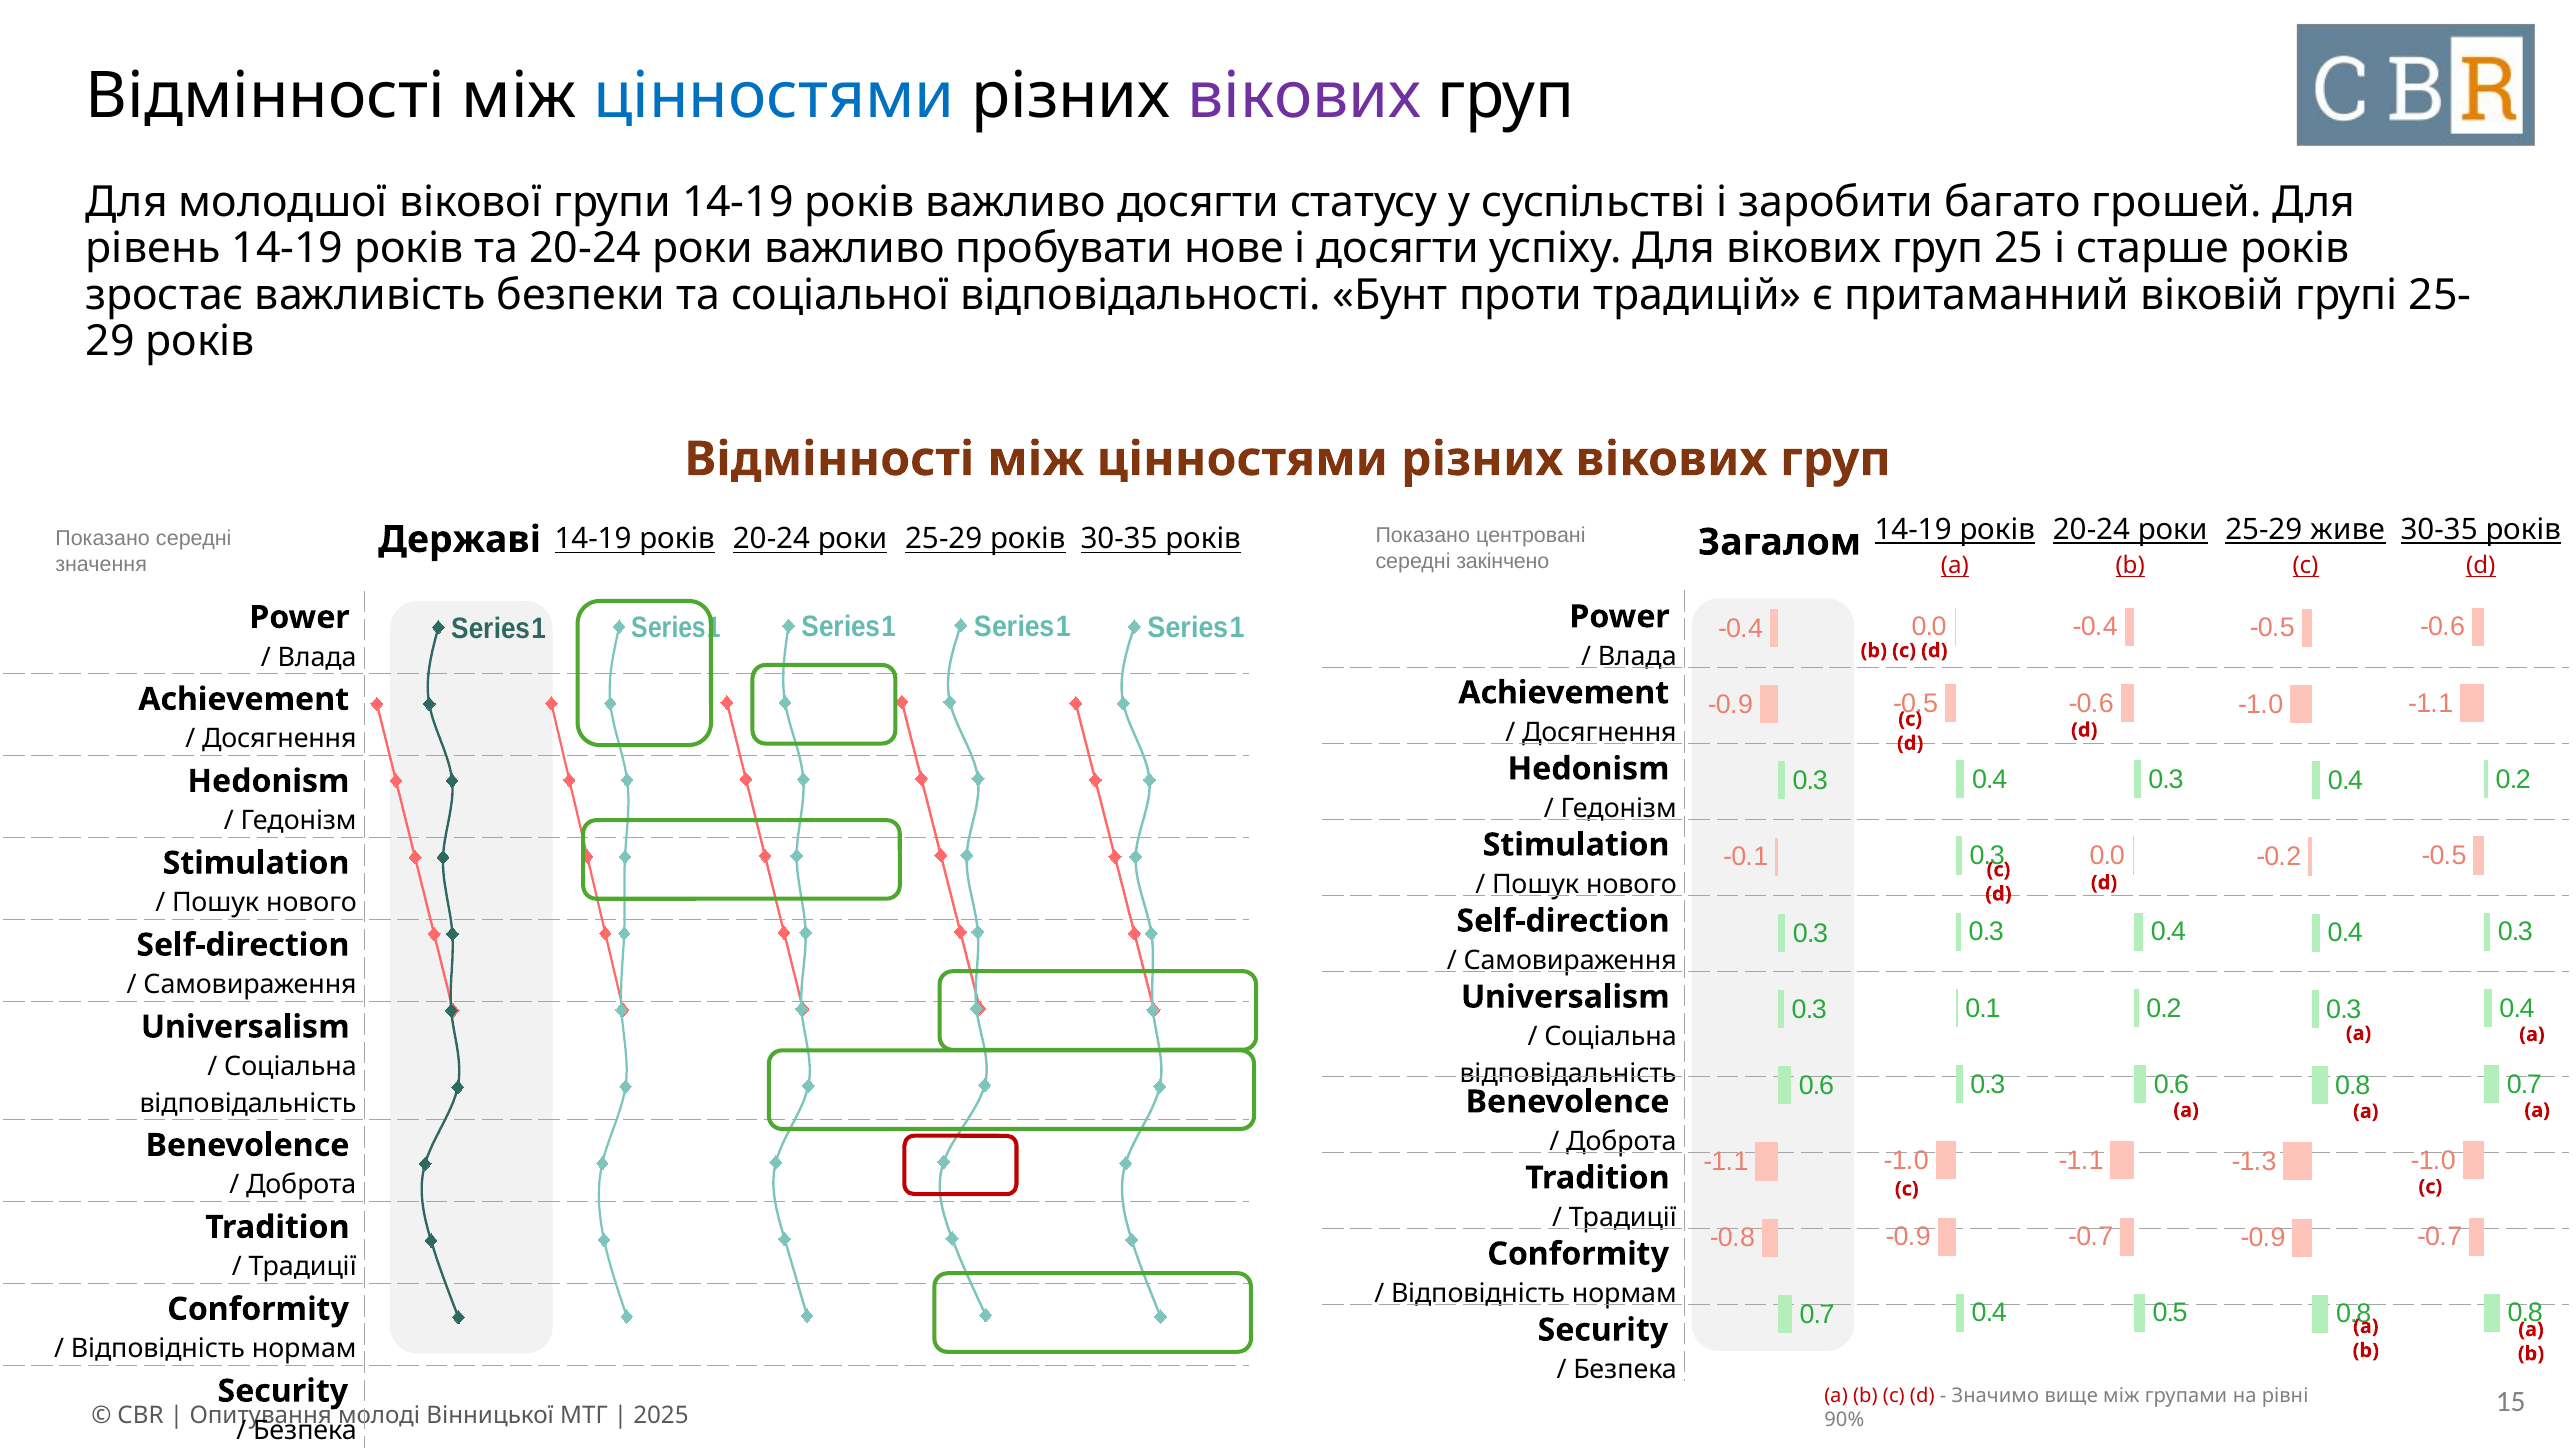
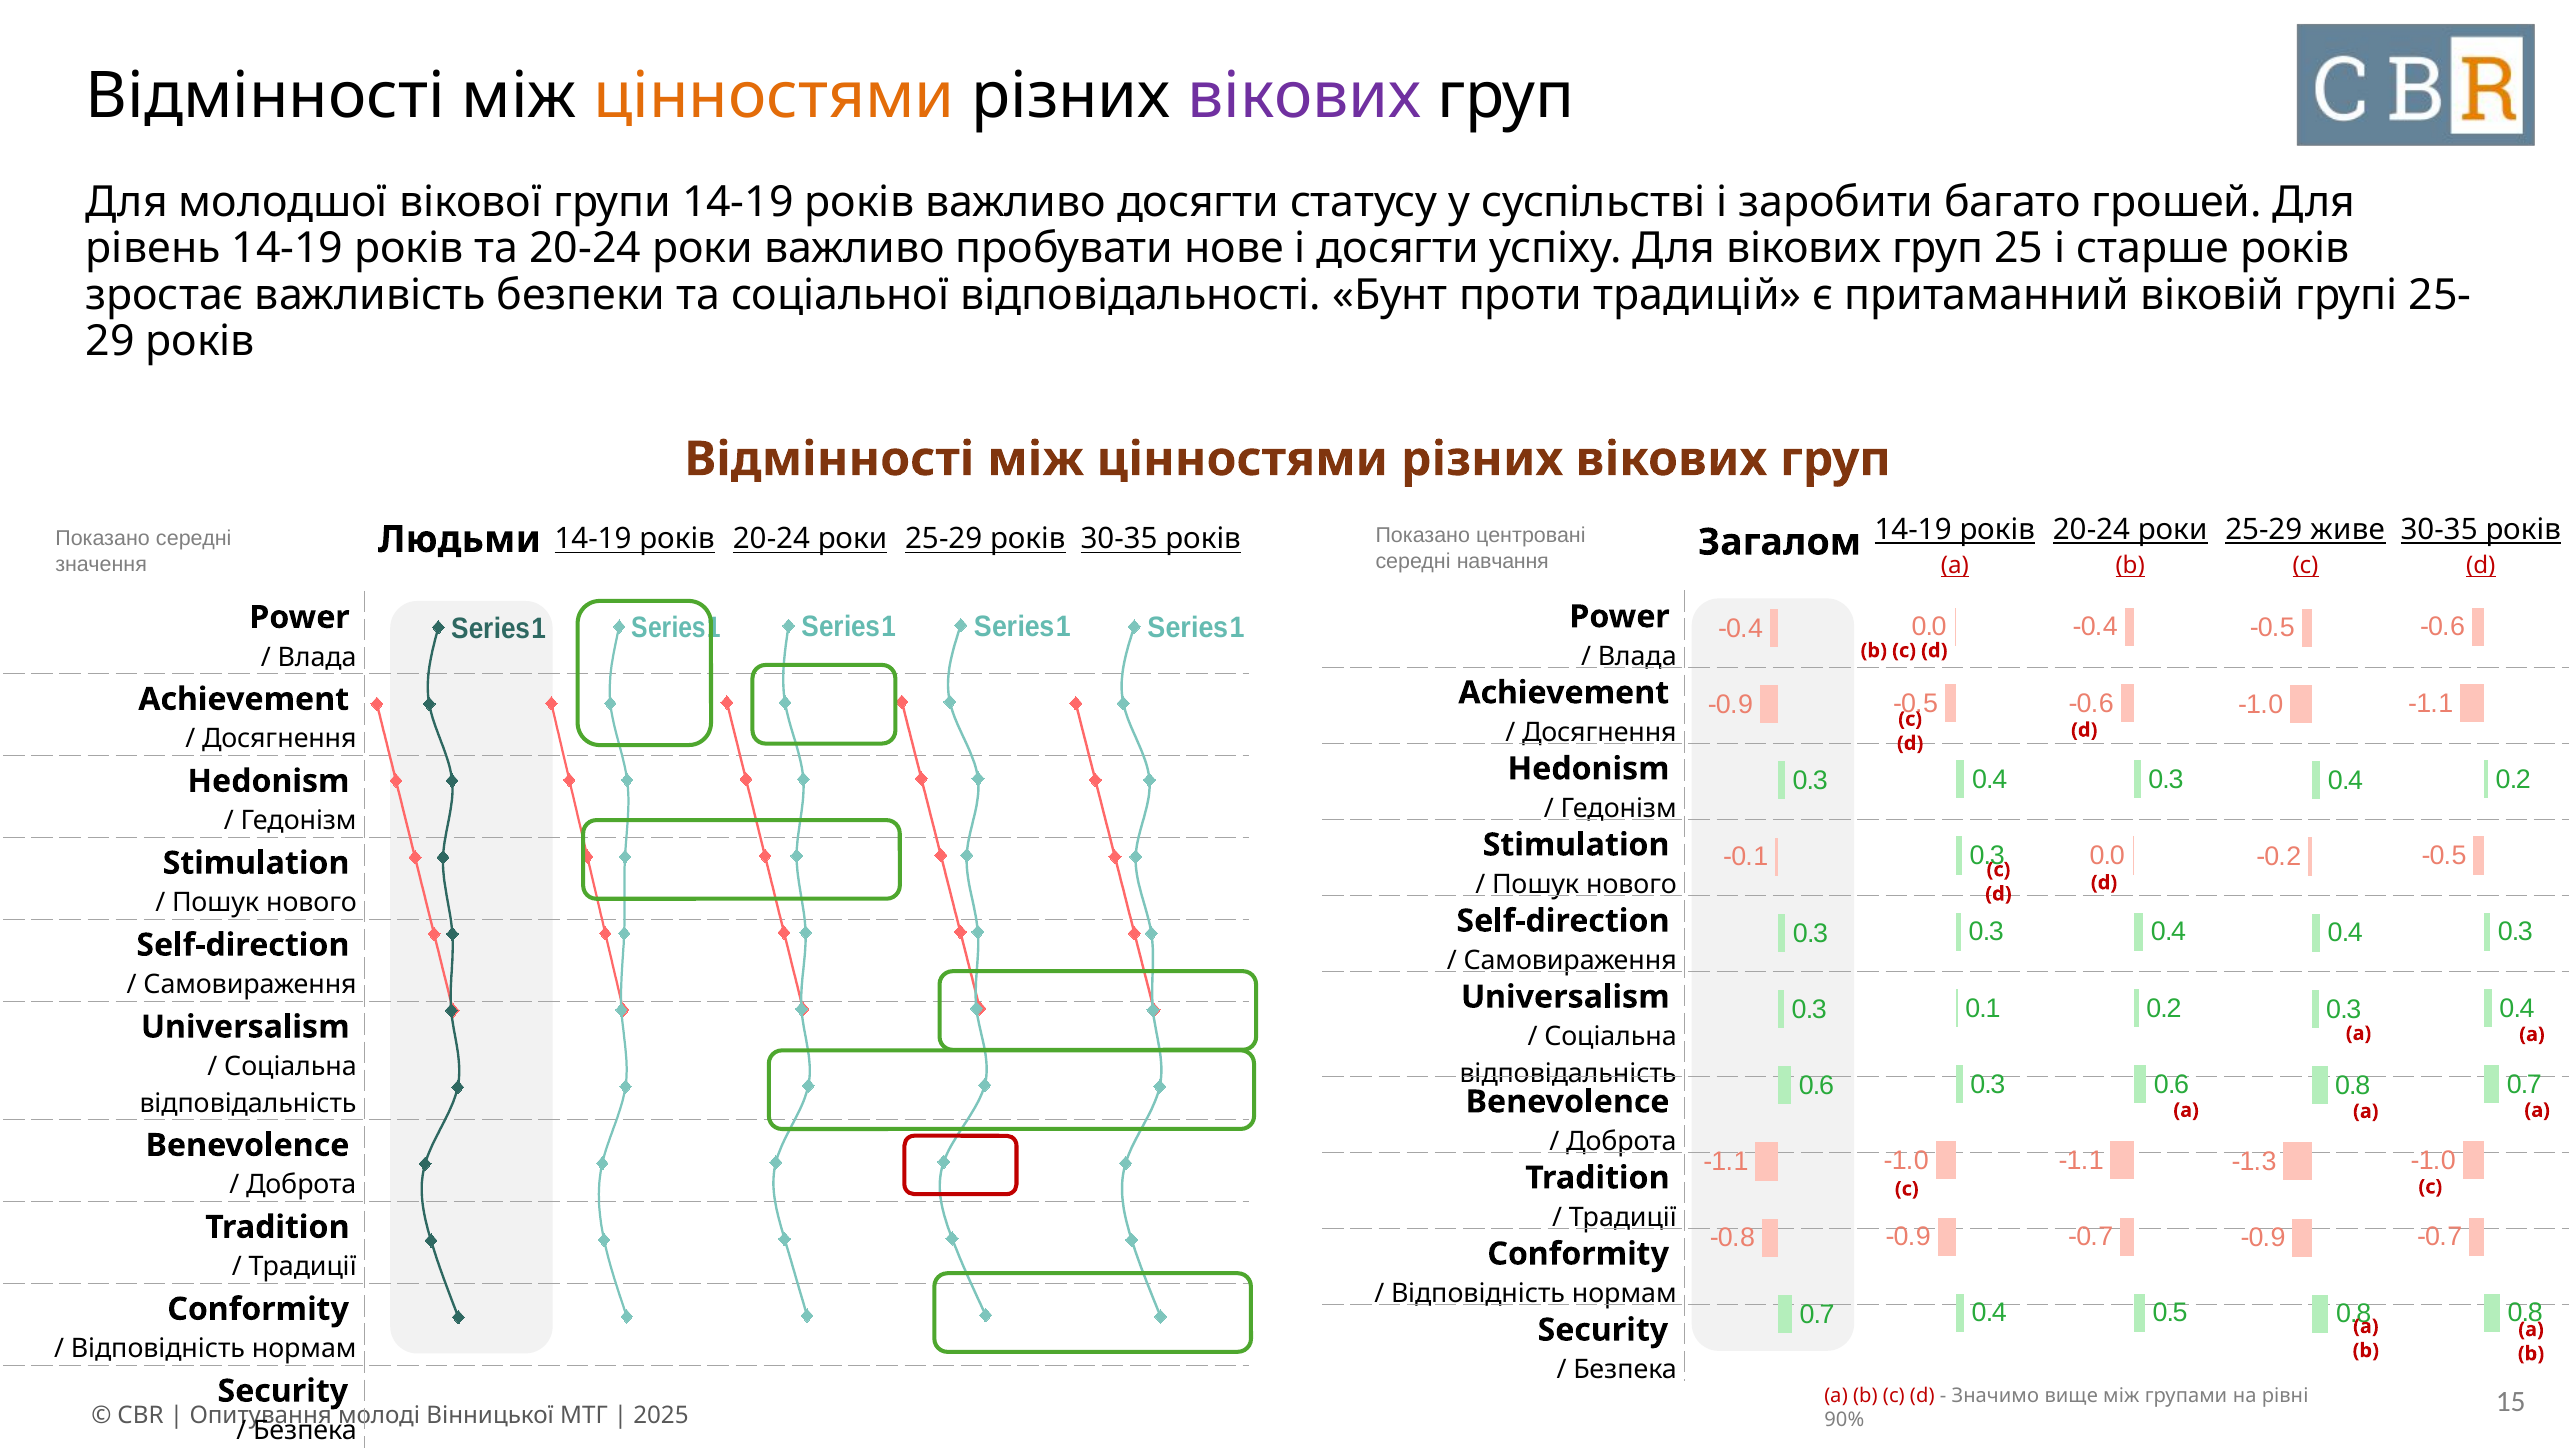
цінностями colour: blue -> orange (774, 96)
Державі: Державі -> Людьми (459, 540)
закінчено: закінчено -> навчання (1503, 561)
